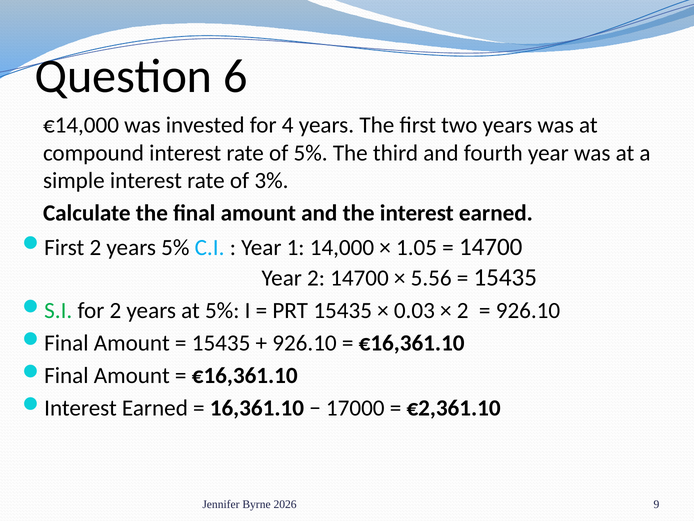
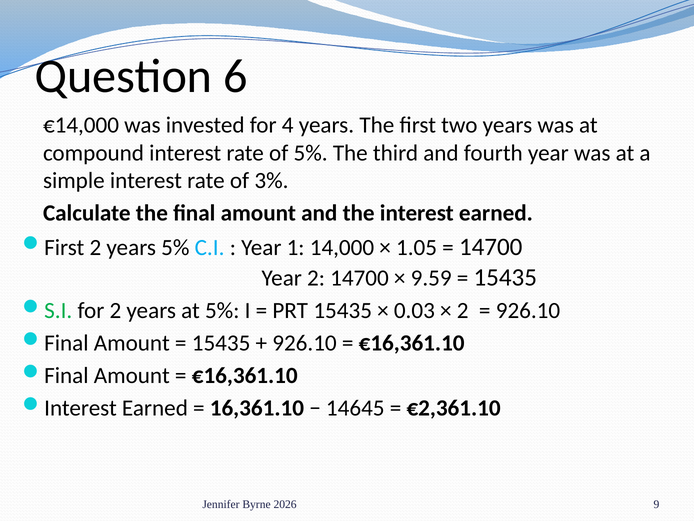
5.56: 5.56 -> 9.59 (431, 278)
17000: 17000 -> 14645 (355, 408)
